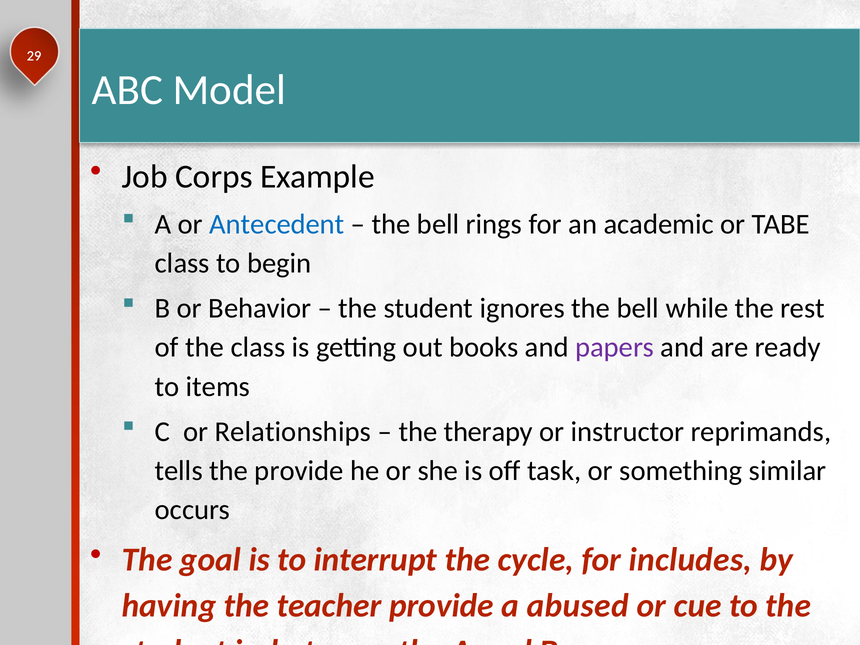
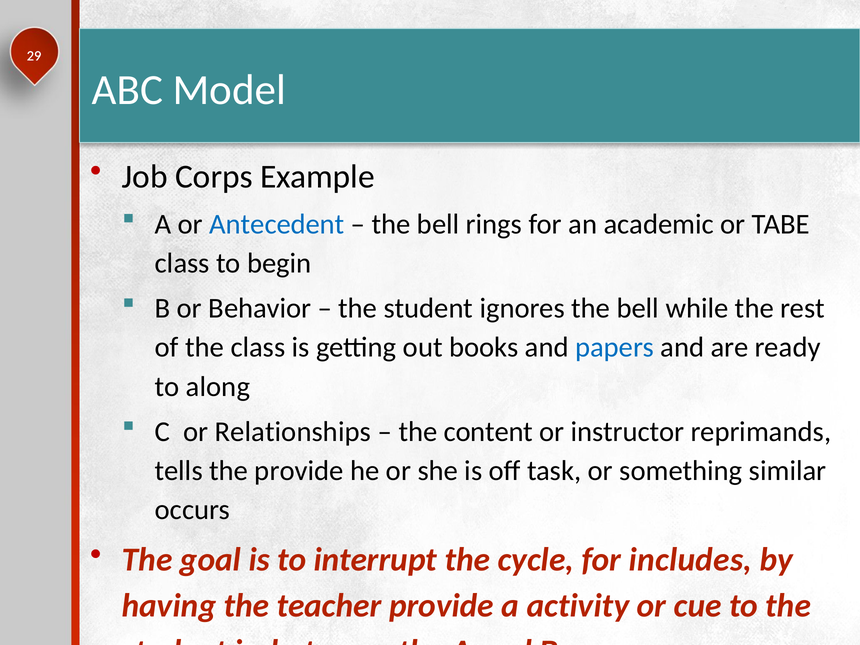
papers colour: purple -> blue (615, 347)
items: items -> along (218, 387)
therapy: therapy -> content (488, 432)
abused: abused -> activity (578, 606)
